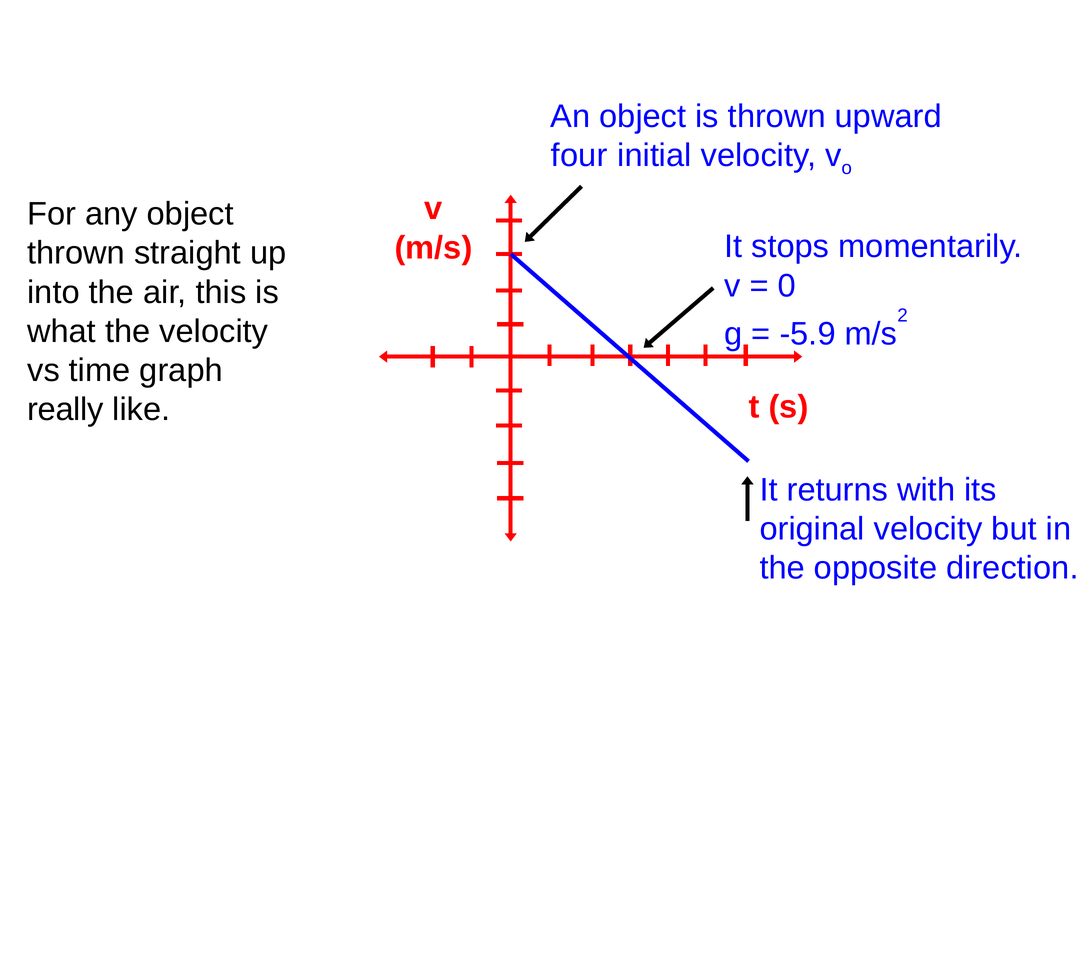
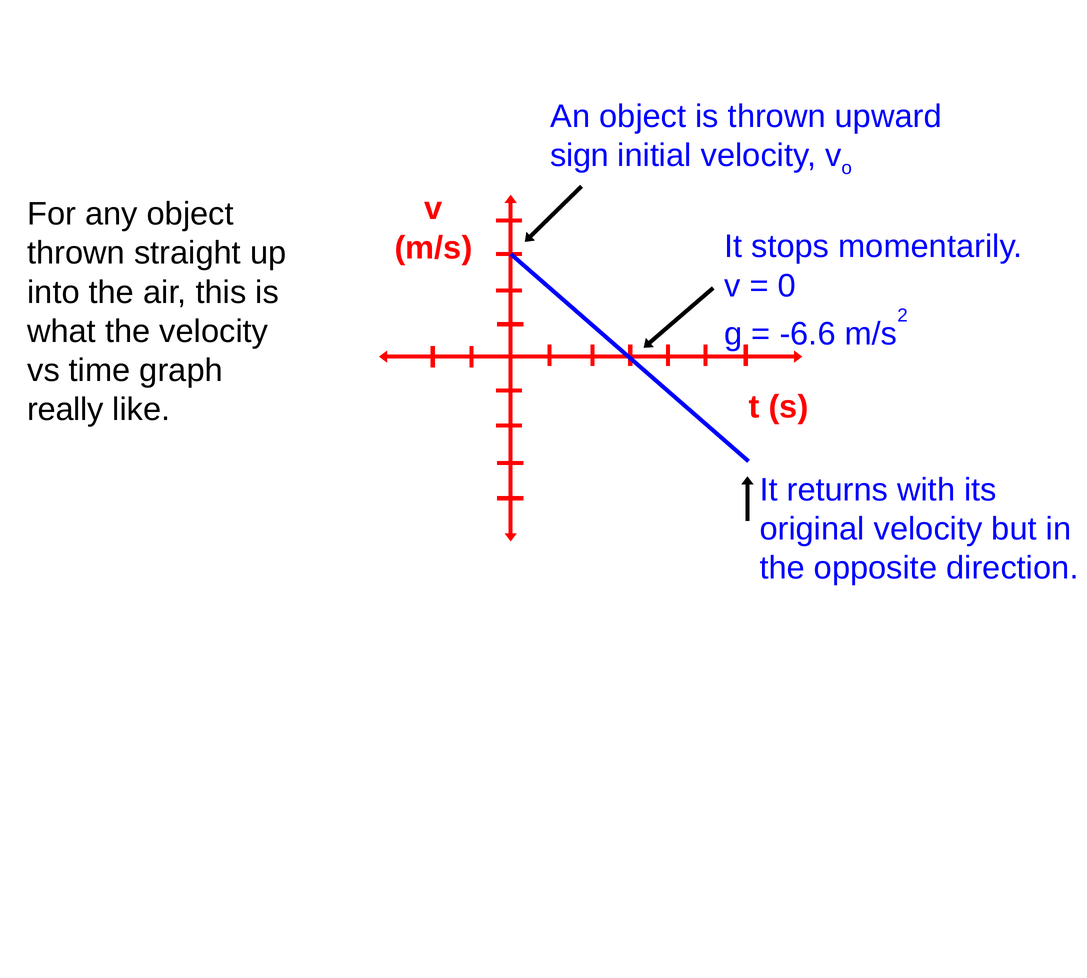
four: four -> sign (580, 155)
-5.9: -5.9 -> -6.6 (808, 334)
